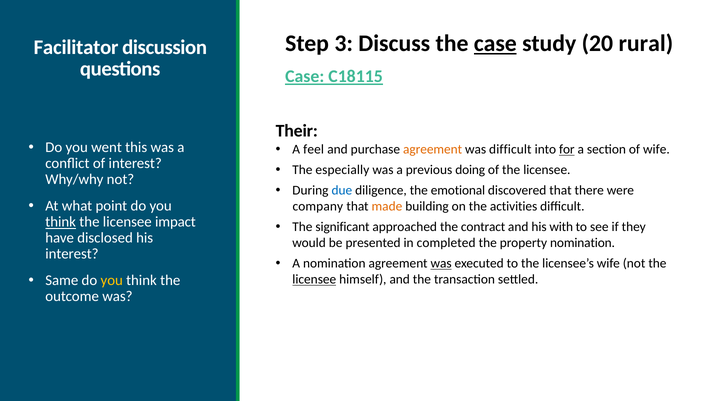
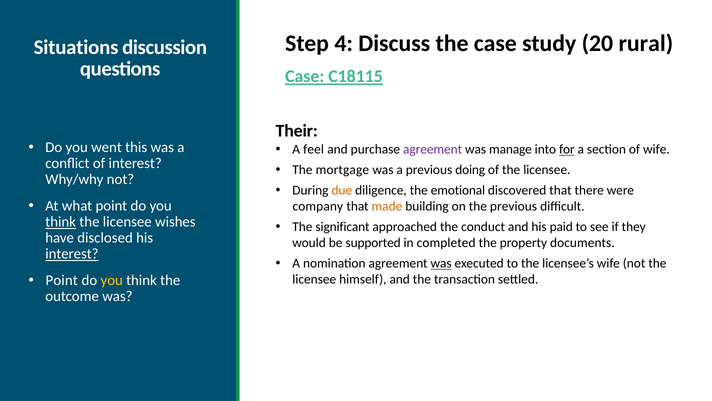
3: 3 -> 4 (344, 43)
case underline: present -> none (495, 43)
Facilitator: Facilitator -> Situations (76, 48)
agreement colour: orange -> purple (433, 149)
was difficult: difficult -> manage (510, 149)
especially: especially -> mortgage (342, 170)
due colour: blue -> orange (342, 190)
the activities: activities -> previous (514, 206)
impact: impact -> wishes (175, 222)
contract: contract -> conduct (483, 227)
with: with -> paid (561, 227)
presented: presented -> supported (373, 243)
property nomination: nomination -> documents (582, 243)
interest underline: none -> present (72, 254)
Same: Same -> Point (62, 280)
licensee underline: present -> none (314, 279)
